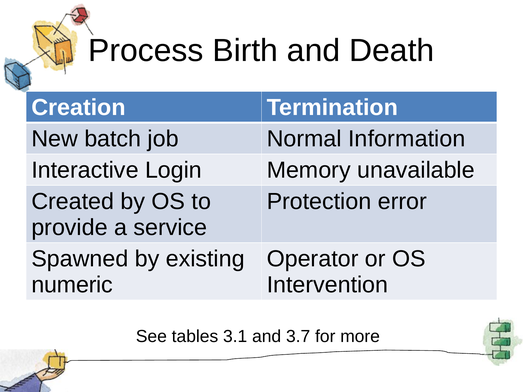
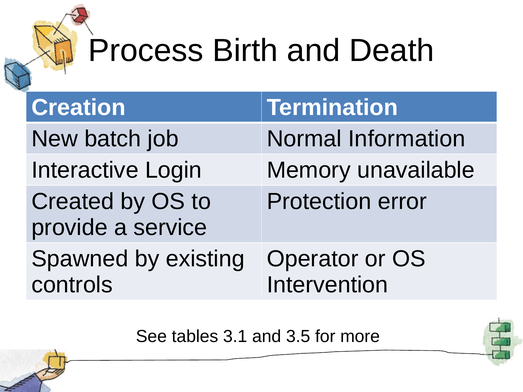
numeric: numeric -> controls (72, 285)
3.7: 3.7 -> 3.5 (298, 337)
